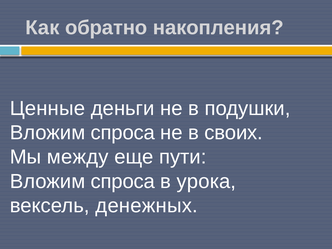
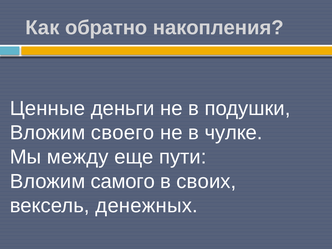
спроса: спроса -> своего (123, 133)
своих: своих -> чулке (234, 133)
спроса: спроса -> самого (123, 181)
урока: урока -> своих (206, 181)
